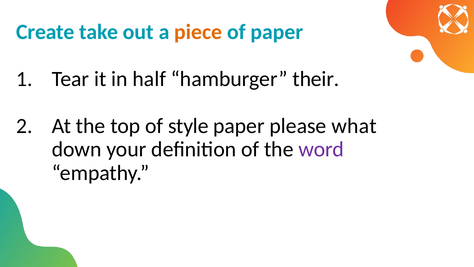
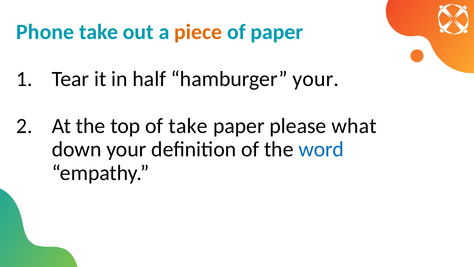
Create: Create -> Phone (45, 32)
hamburger their: their -> your (316, 79)
of style: style -> take (188, 126)
word colour: purple -> blue (321, 149)
